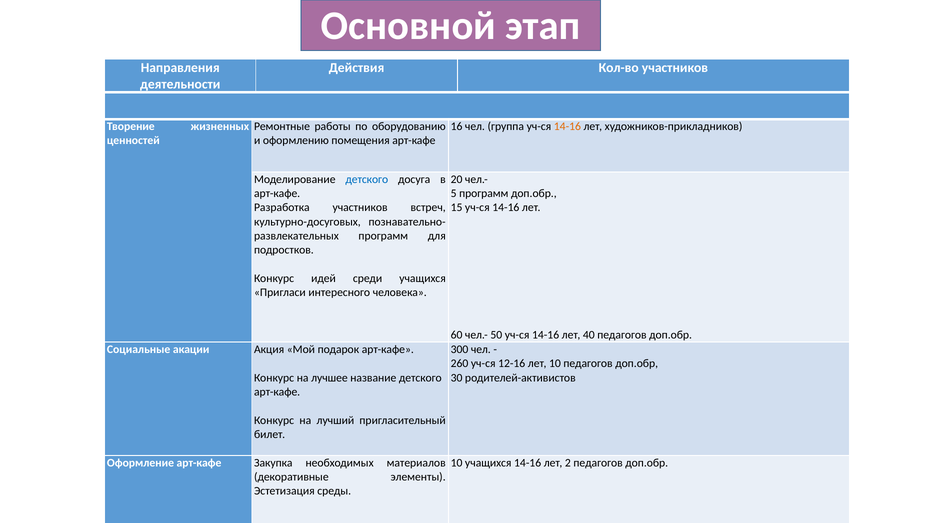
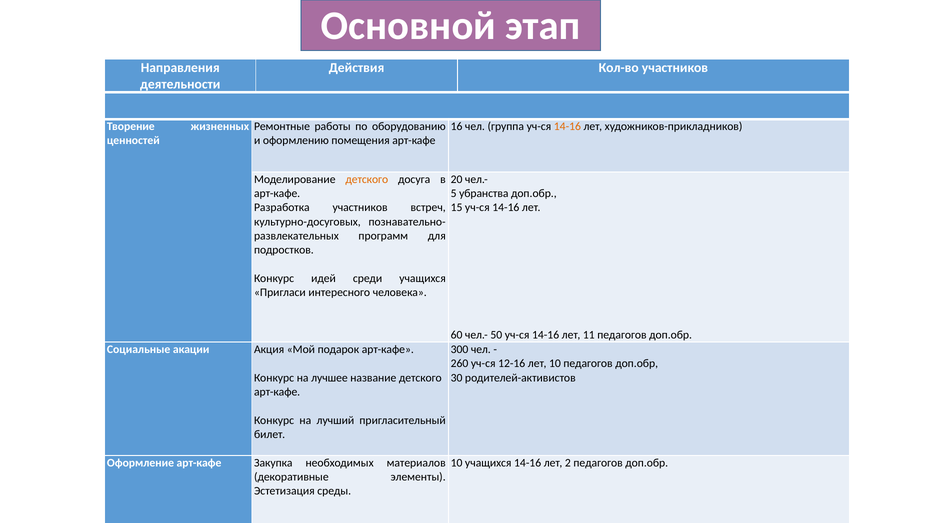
детского colour: blue -> orange (367, 179)
5 программ: программ -> убранства (484, 194)
40: 40 -> 11 (589, 335)
